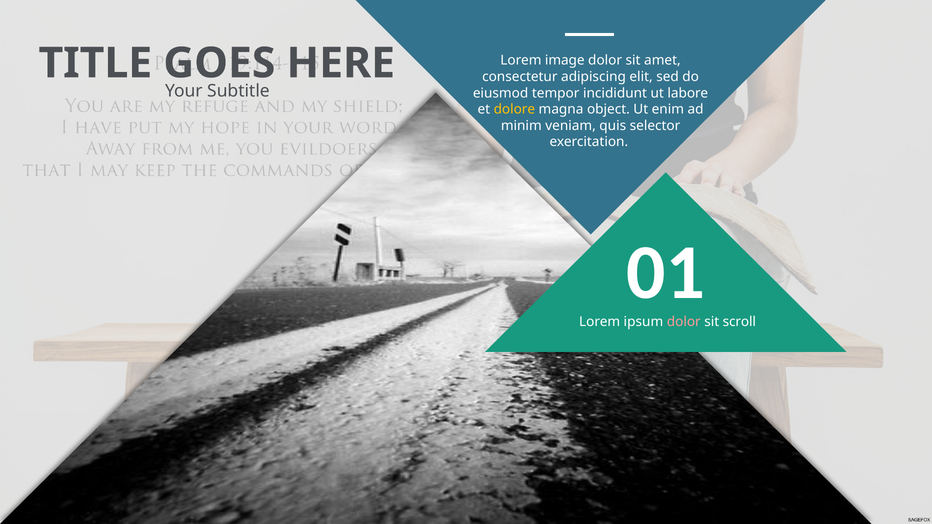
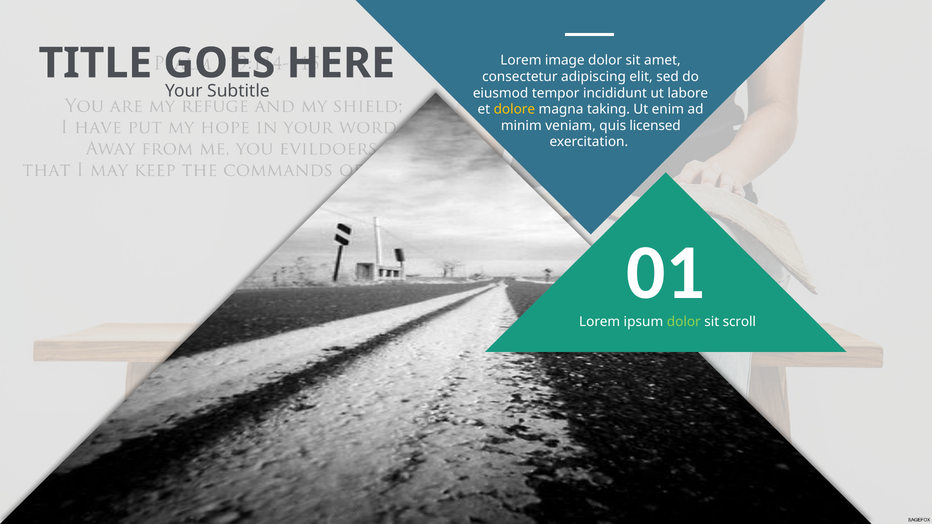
object: object -> taking (608, 109)
selector: selector -> licensed (655, 126)
dolor colour: pink -> light green (684, 322)
